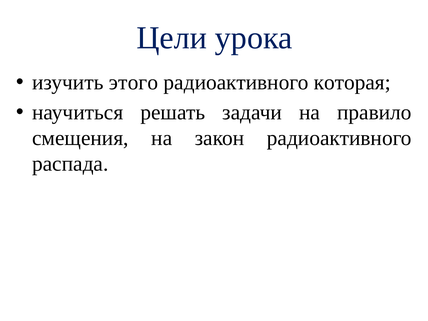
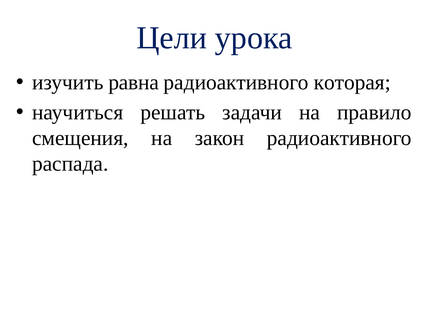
этого: этого -> равна (134, 83)
